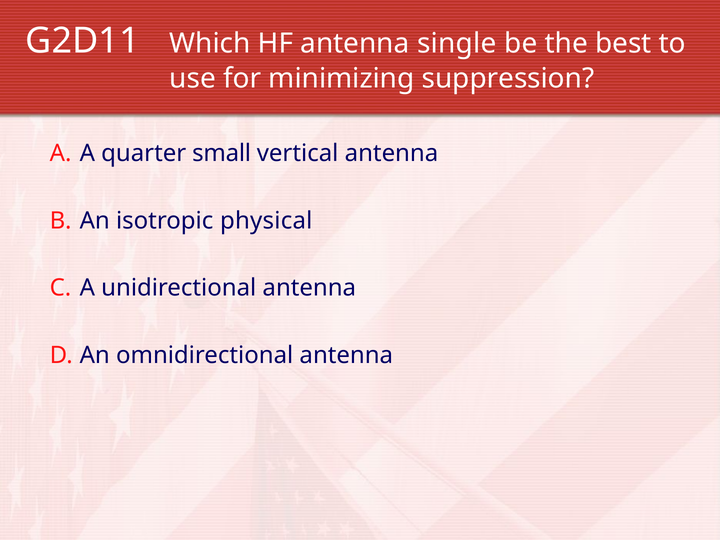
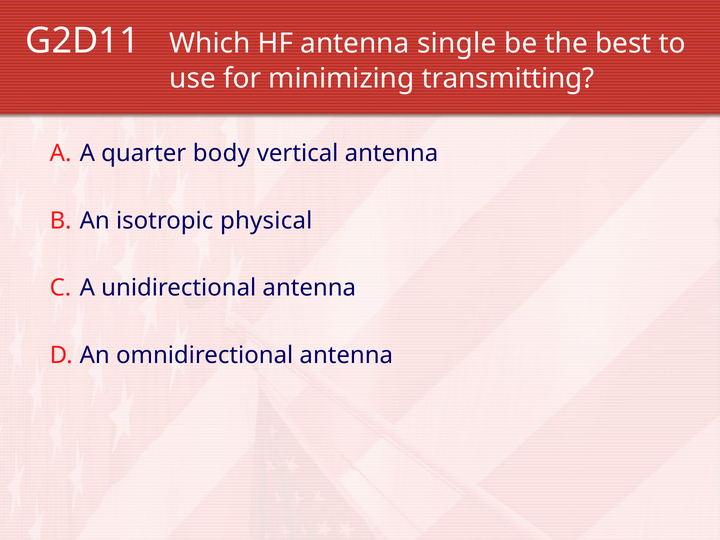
suppression: suppression -> transmitting (508, 79)
small: small -> body (221, 154)
